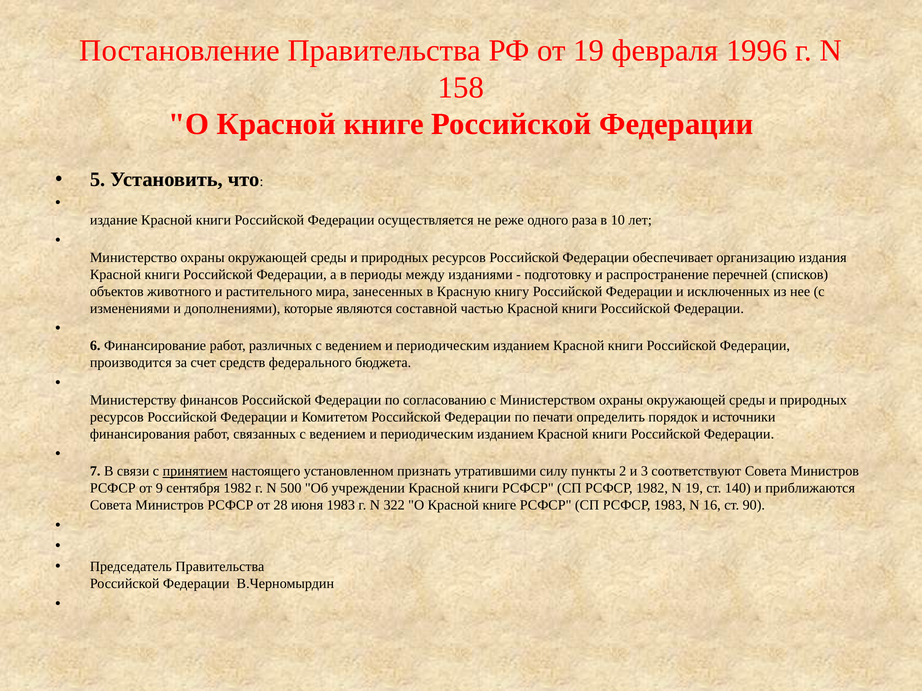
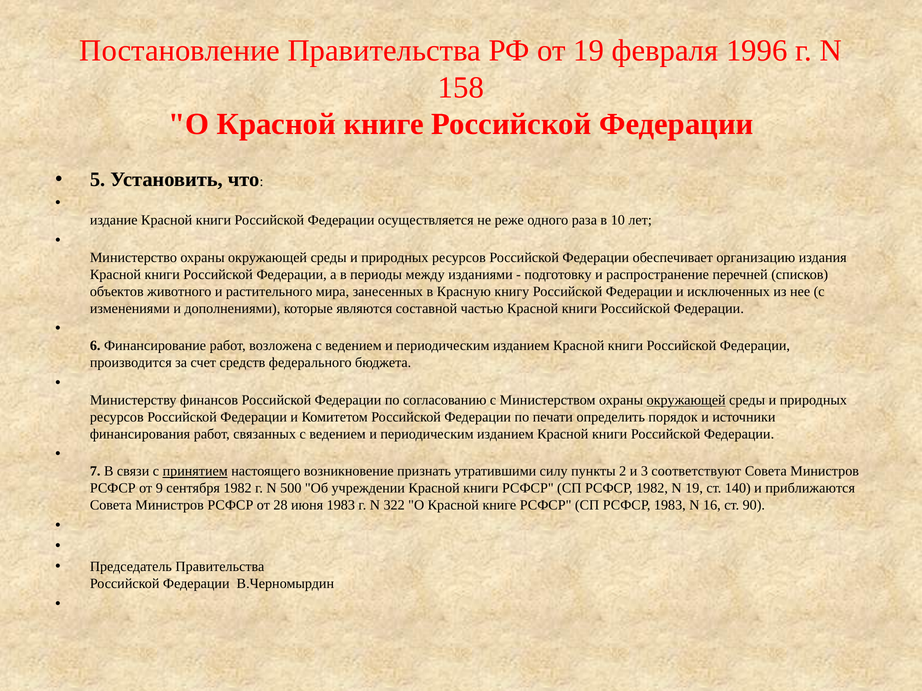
различных: различных -> возложена (281, 346)
окружающей underline: none -> present (686, 400)
установленном: установленном -> возникновение (349, 472)
